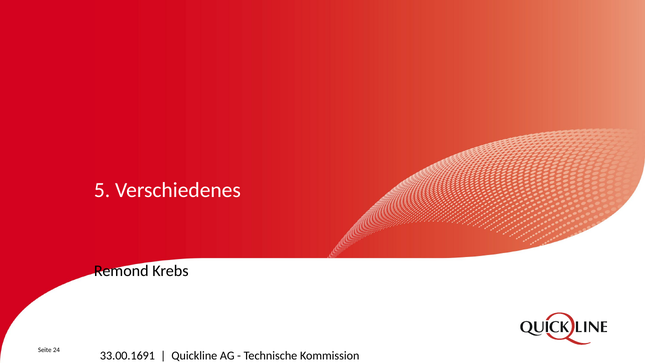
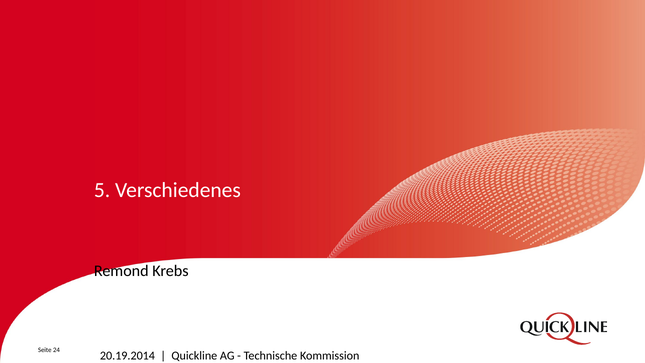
33.00.1691: 33.00.1691 -> 20.19.2014 (127, 356)
